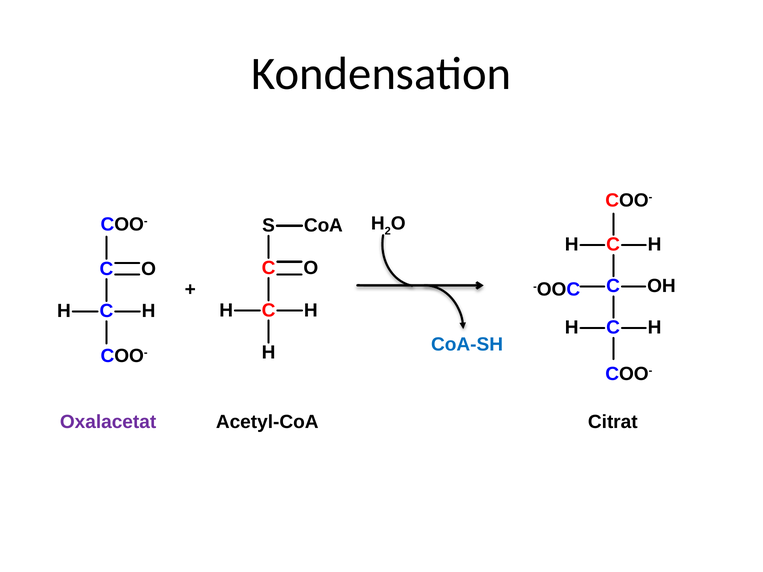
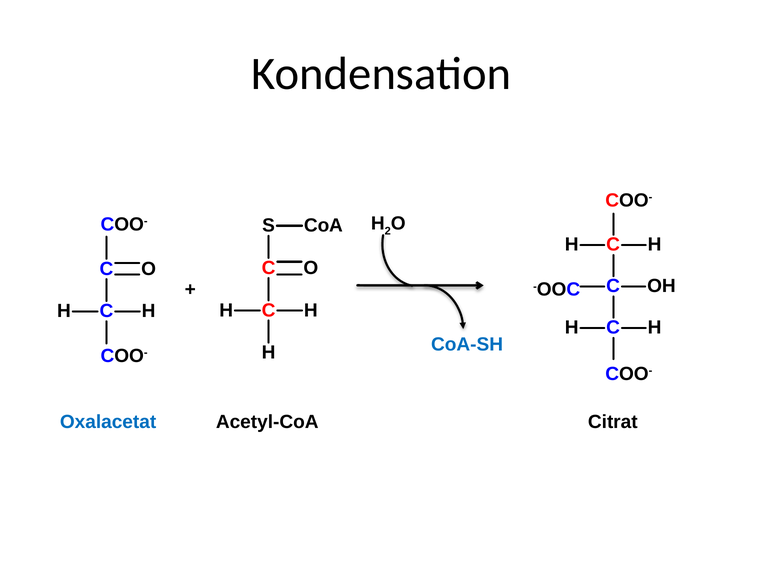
Oxalacetat colour: purple -> blue (108, 422)
